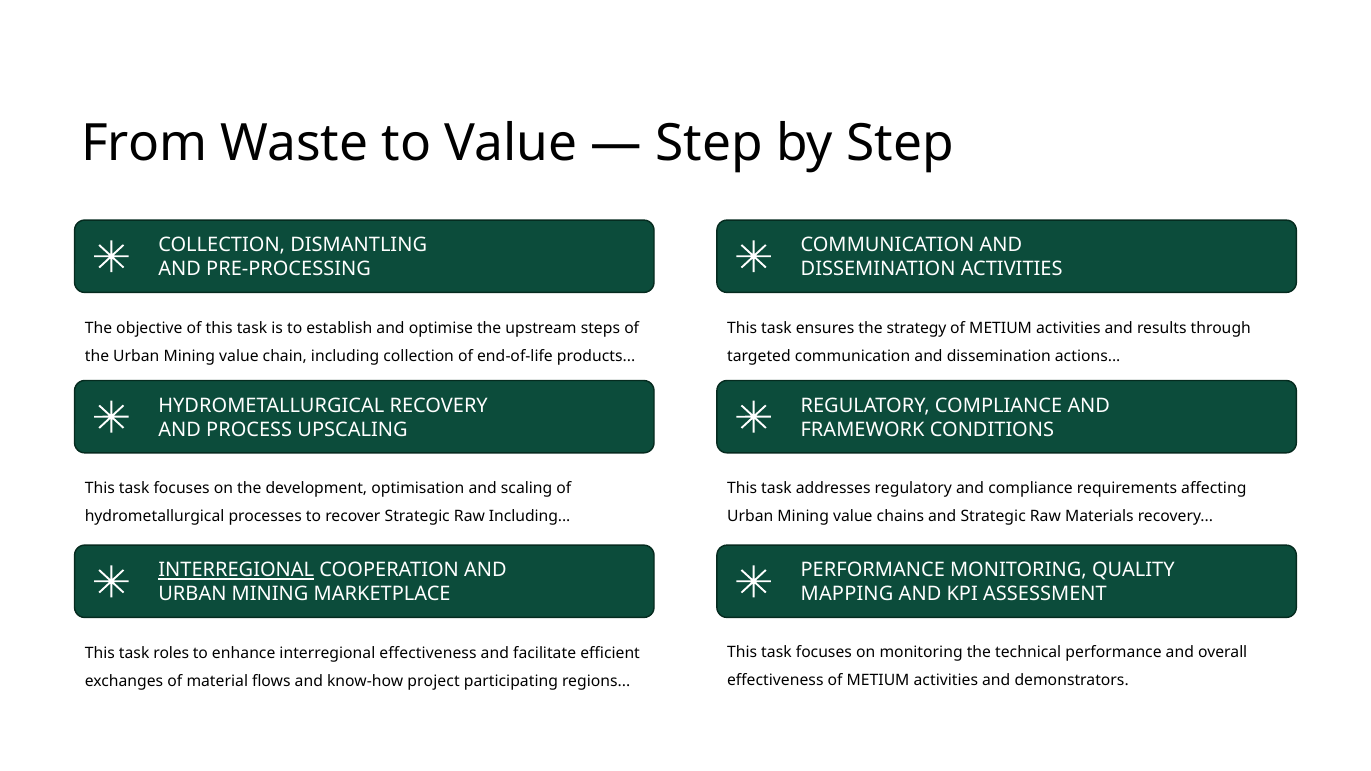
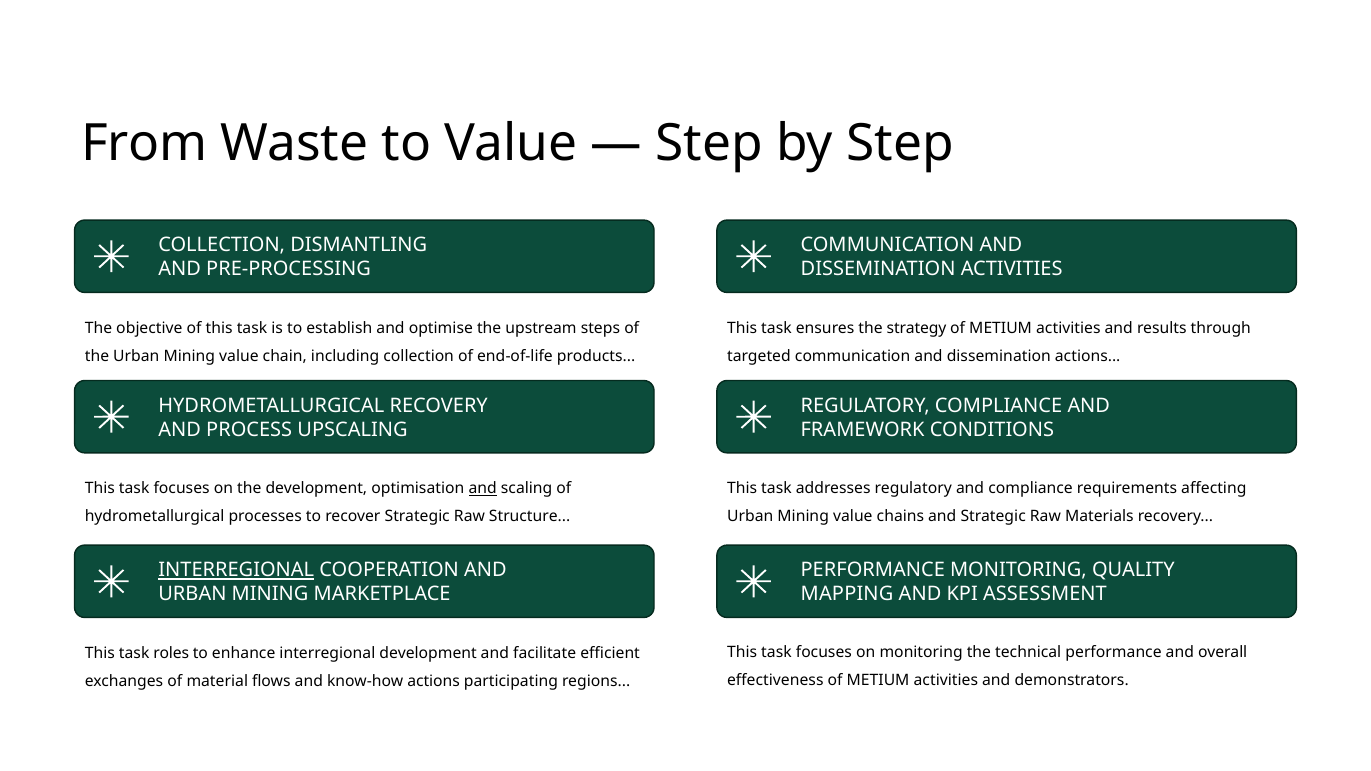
and underline: none -> present (483, 488)
Raw Including: Including -> Structure (530, 517)
interregional effectiveness: effectiveness -> development (428, 653)
know-how project: project -> actions (434, 681)
